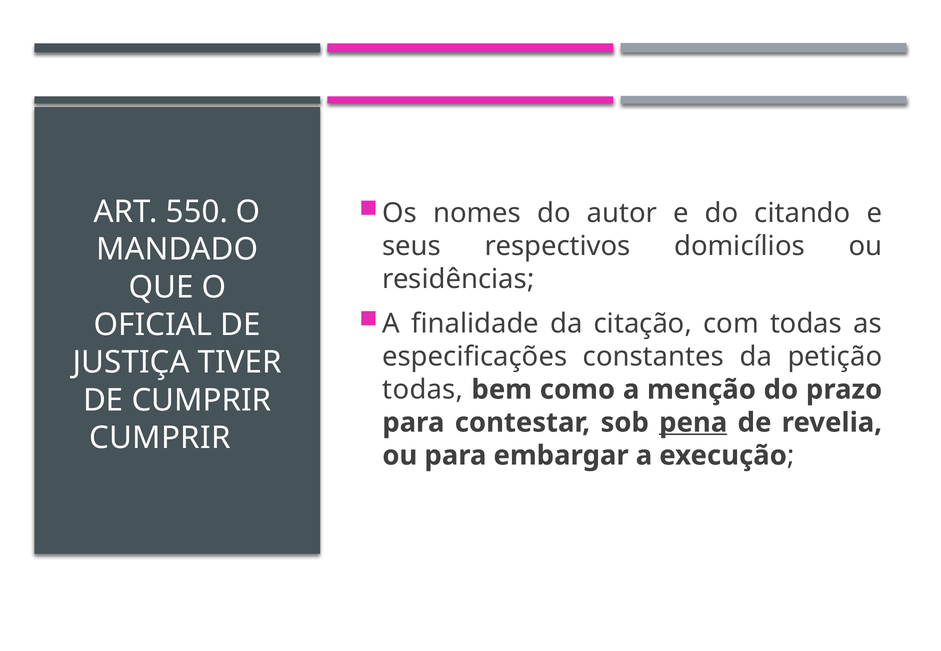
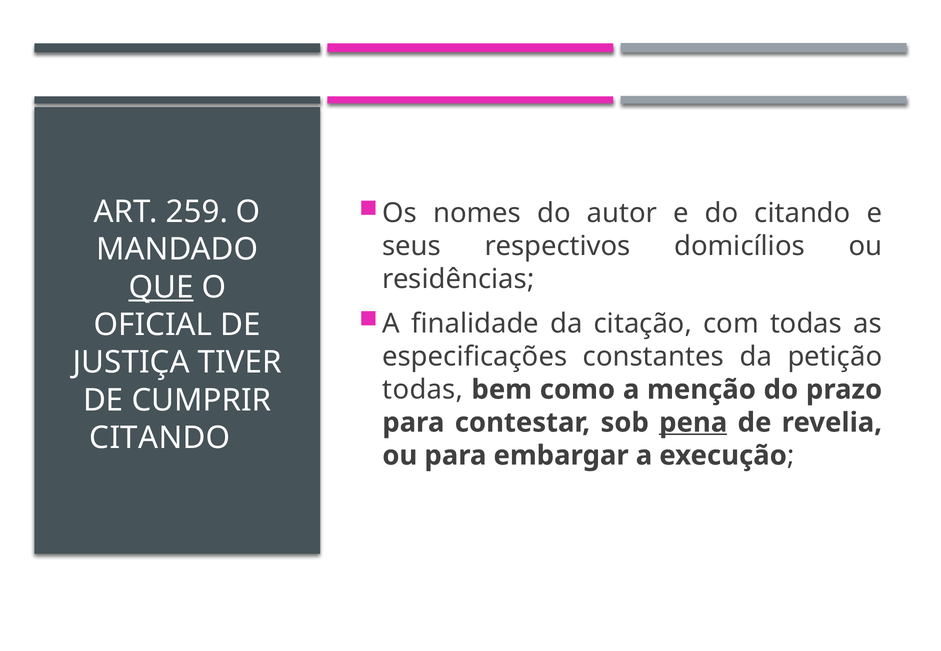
550: 550 -> 259 (197, 212)
QUE underline: none -> present (161, 287)
CUMPRIR: CUMPRIR -> CITANDO (160, 438)
